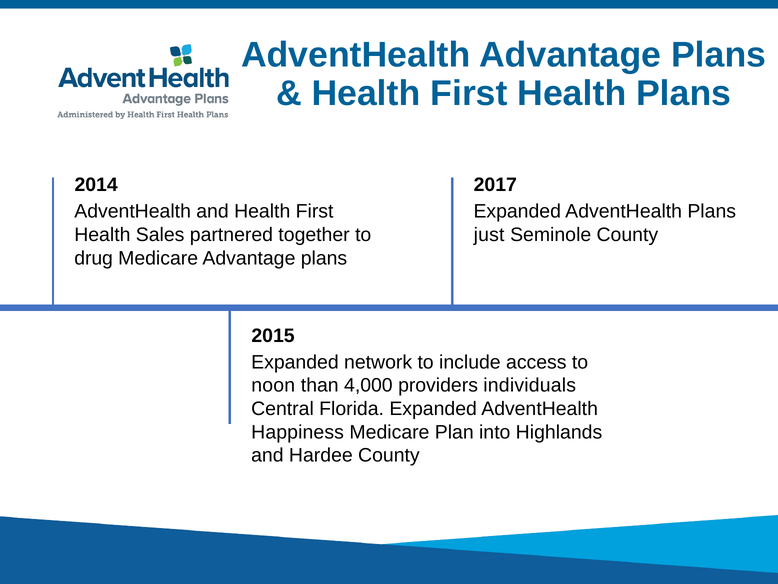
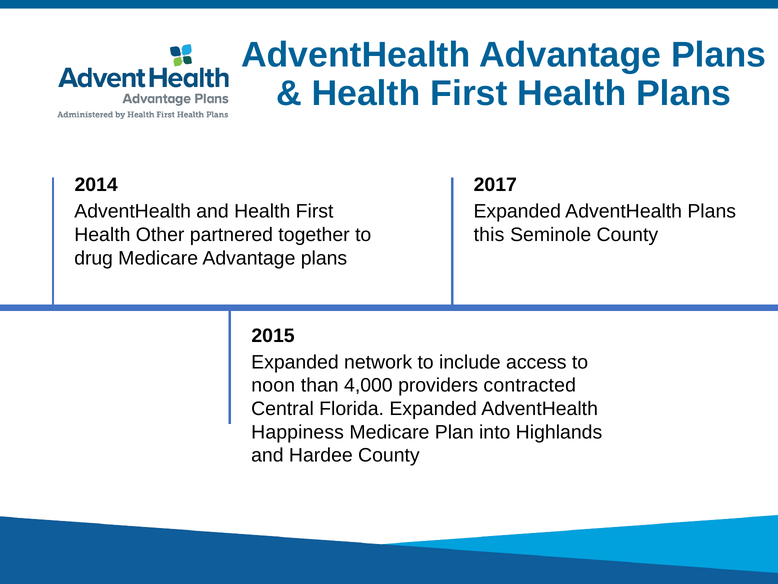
Sales: Sales -> Other (160, 235)
just: just -> this (489, 235)
individuals: individuals -> contracted (530, 385)
